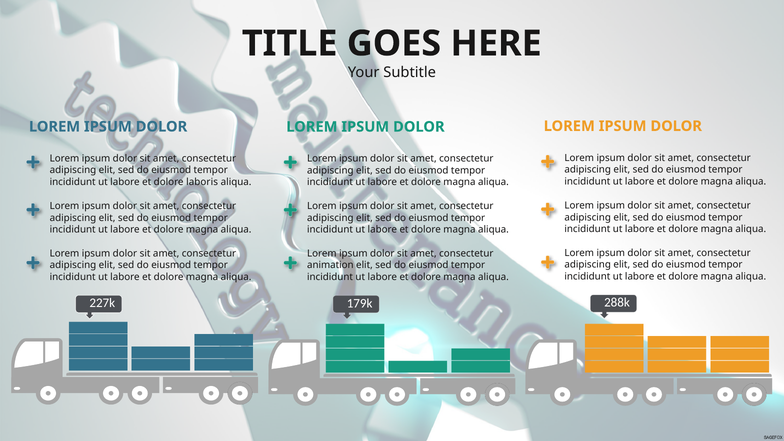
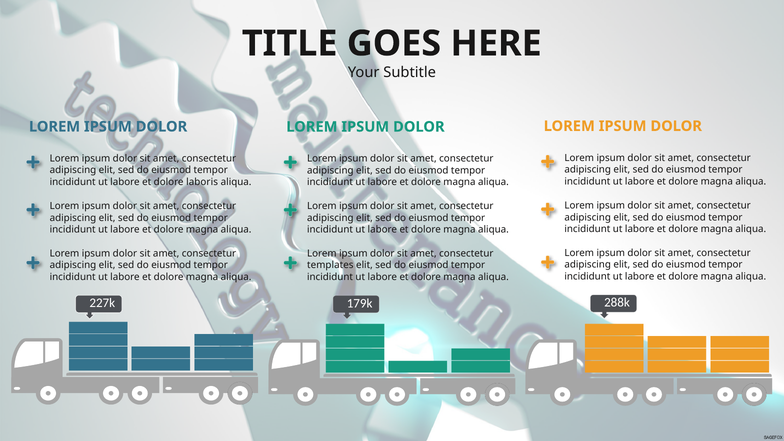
animation: animation -> templates (330, 265)
